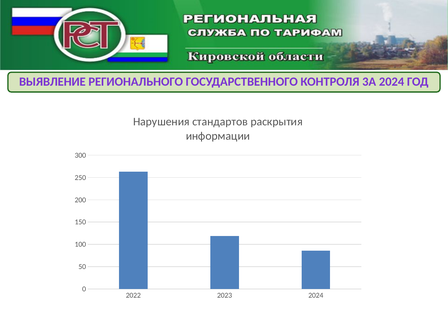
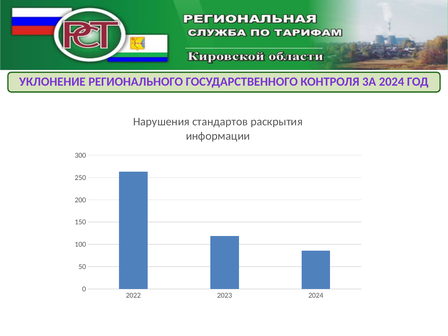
ВЫЯВЛЕНИЕ: ВЫЯВЛЕНИЕ -> УКЛОНЕНИЕ (52, 82)
